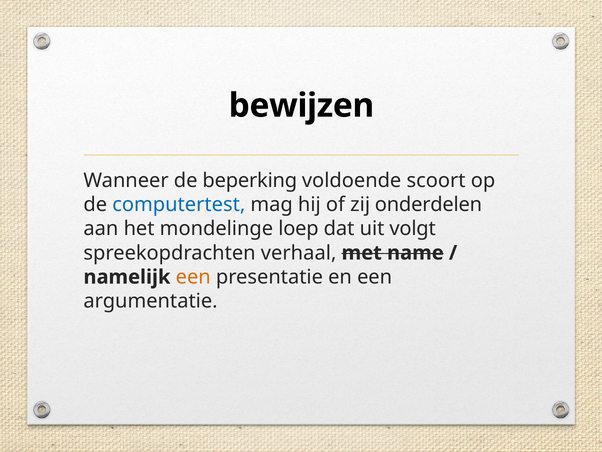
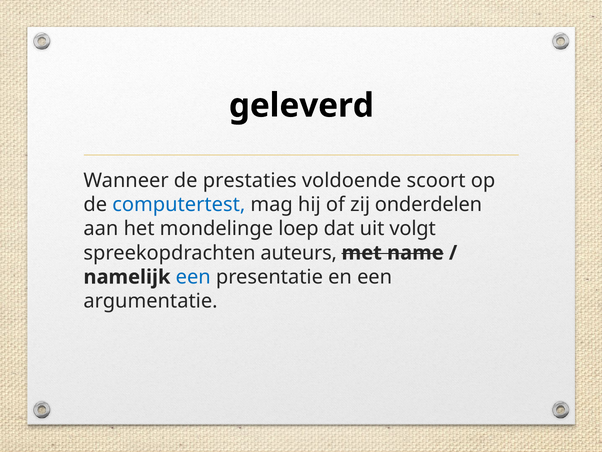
bewijzen: bewijzen -> geleverd (301, 106)
beperking: beperking -> prestaties (250, 180)
verhaal: verhaal -> auteurs (299, 253)
een colour: orange -> blue (193, 277)
